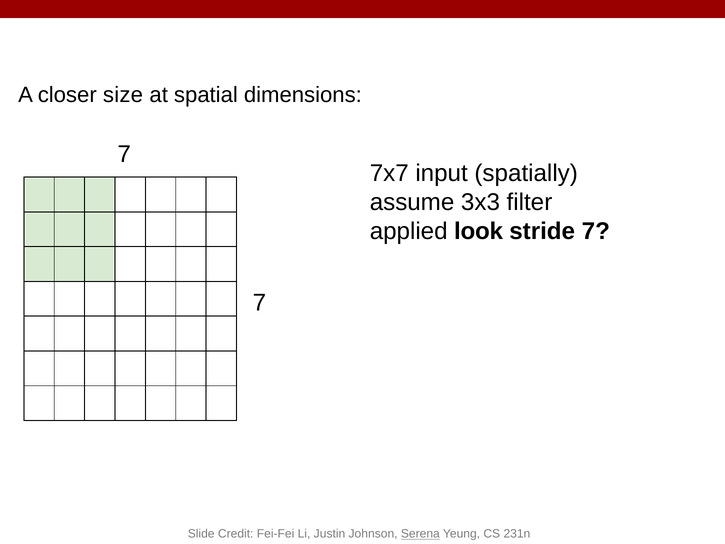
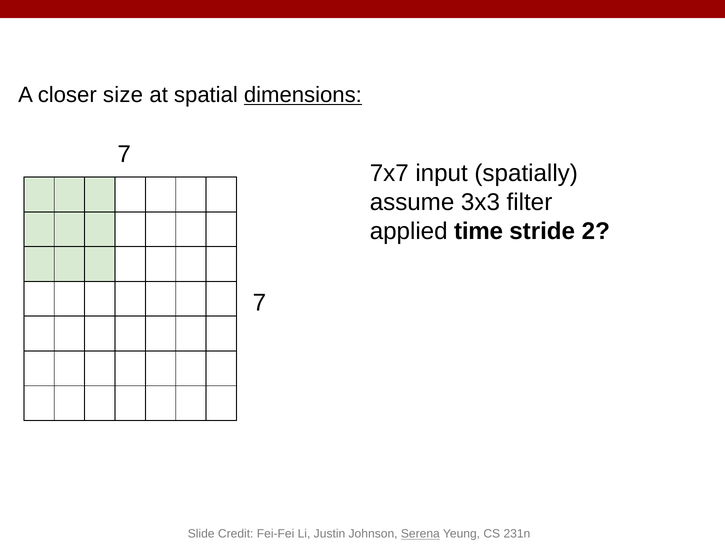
dimensions underline: none -> present (303, 95)
look: look -> time (479, 231)
stride 7: 7 -> 2 (596, 231)
